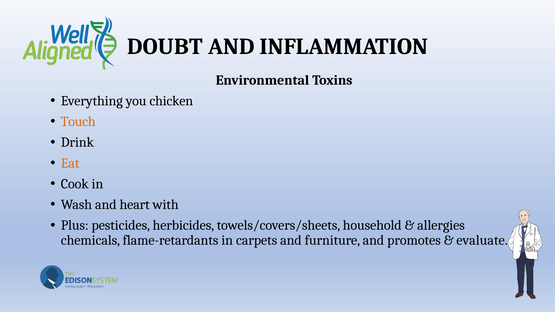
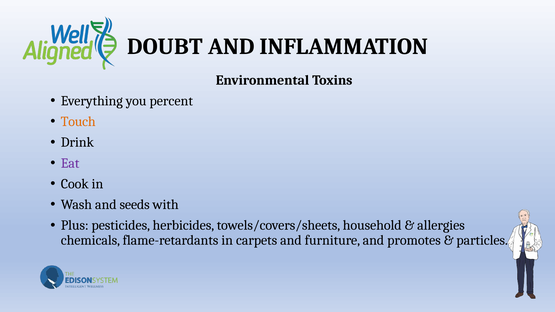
chicken: chicken -> percent (171, 101)
Eat colour: orange -> purple (70, 163)
heart: heart -> seeds (135, 205)
evaluate: evaluate -> particles (482, 240)
